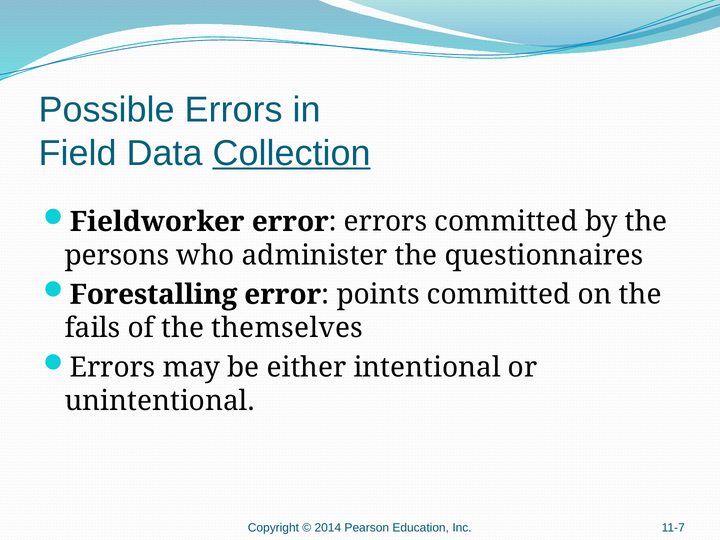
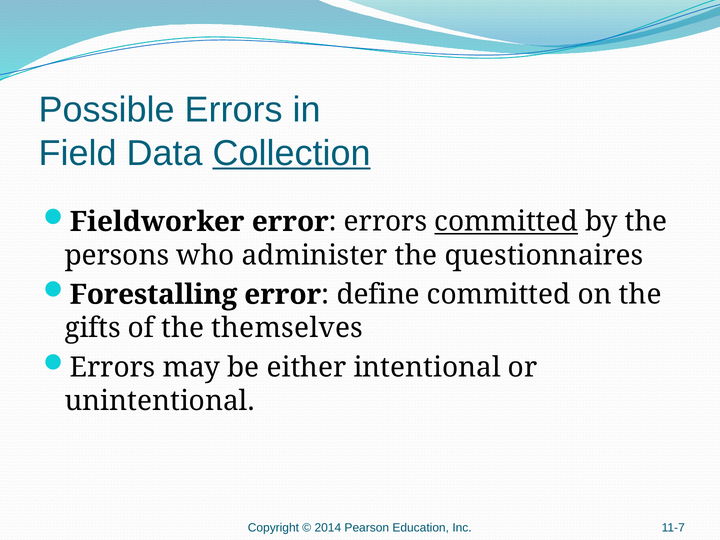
committed underline: none -> present (506, 222)
points: points -> define (378, 295)
fails: fails -> gifts (93, 328)
